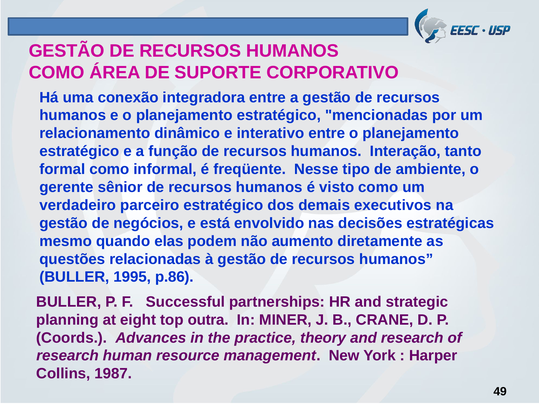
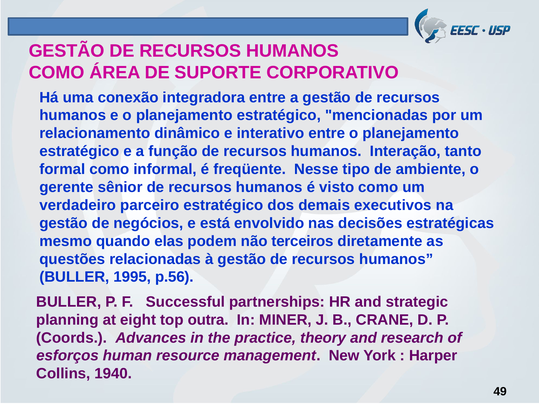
aumento: aumento -> terceiros (303, 241)
p.86: p.86 -> p.56 (174, 277)
research: research -> esforços (67, 356)
1987: 1987 -> 1940 (113, 374)
